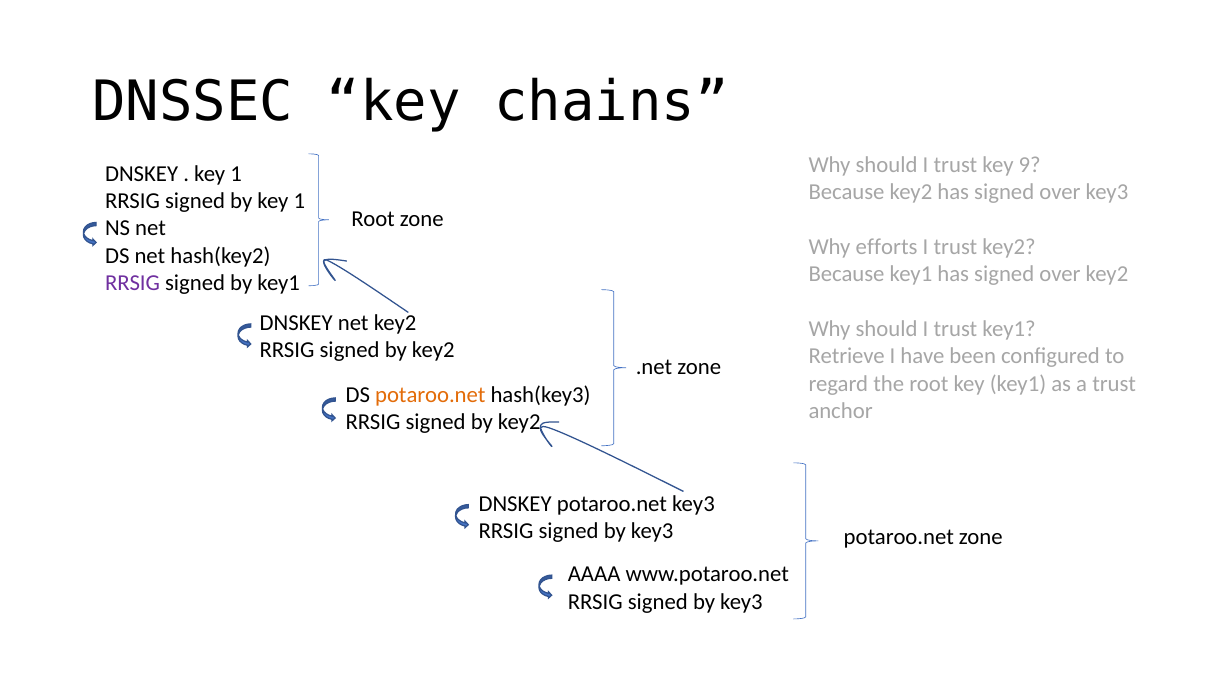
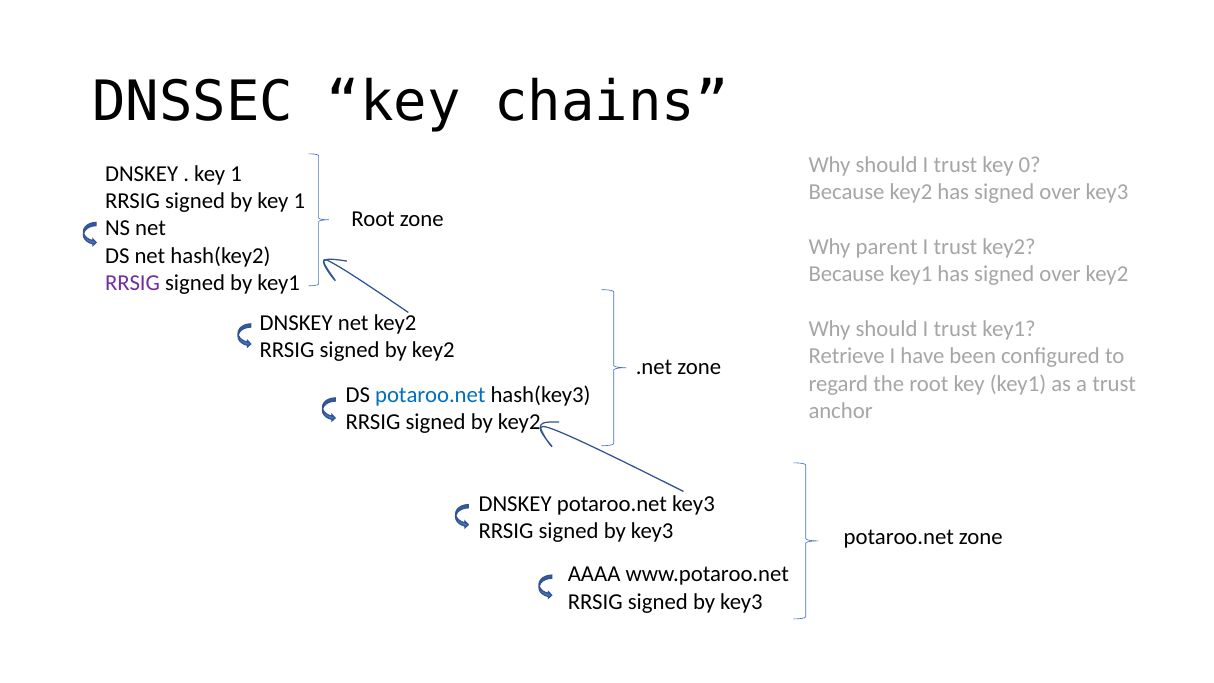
9: 9 -> 0 (1030, 165)
efforts: efforts -> parent (887, 247)
potaroo.net colour: orange -> blue (430, 395)
